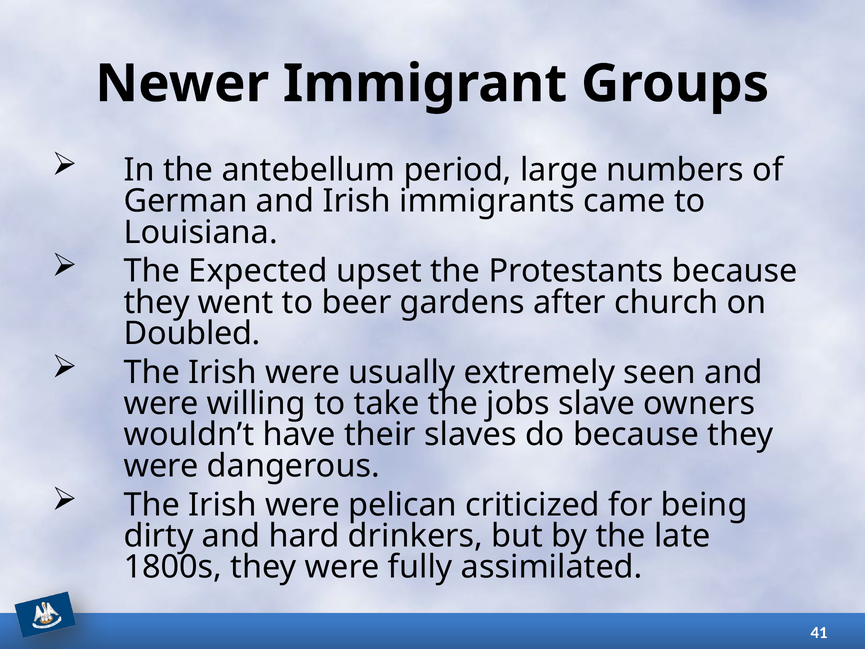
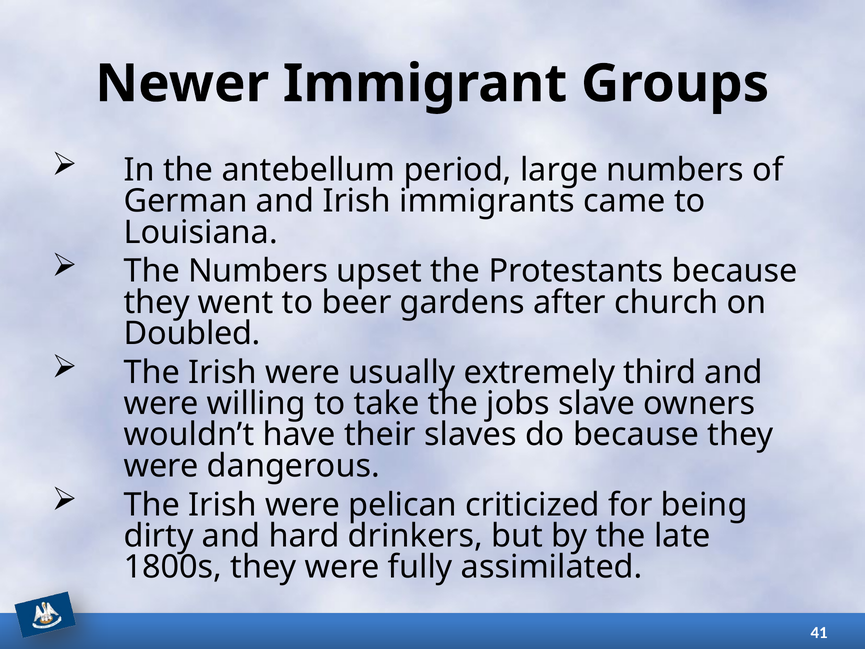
The Expected: Expected -> Numbers (258, 271)
seen: seen -> third (660, 372)
